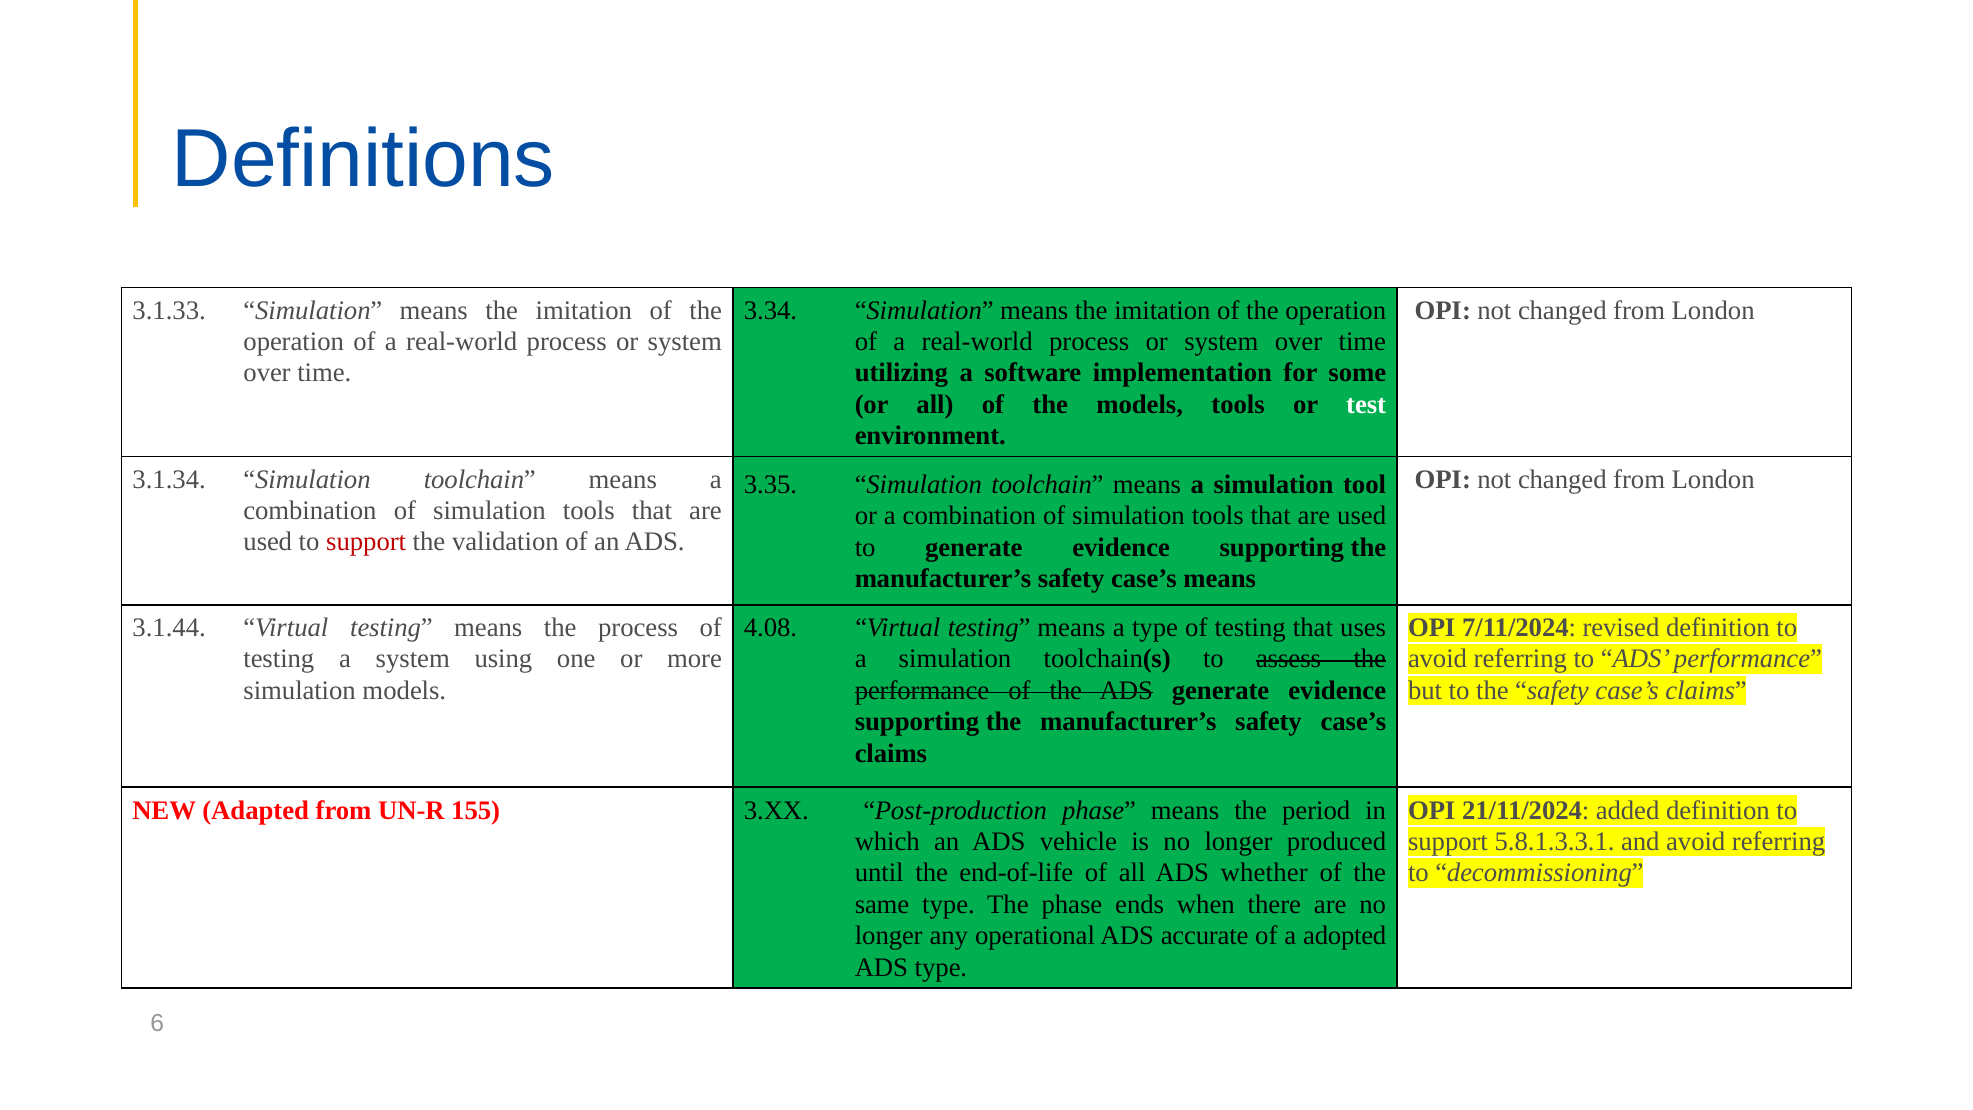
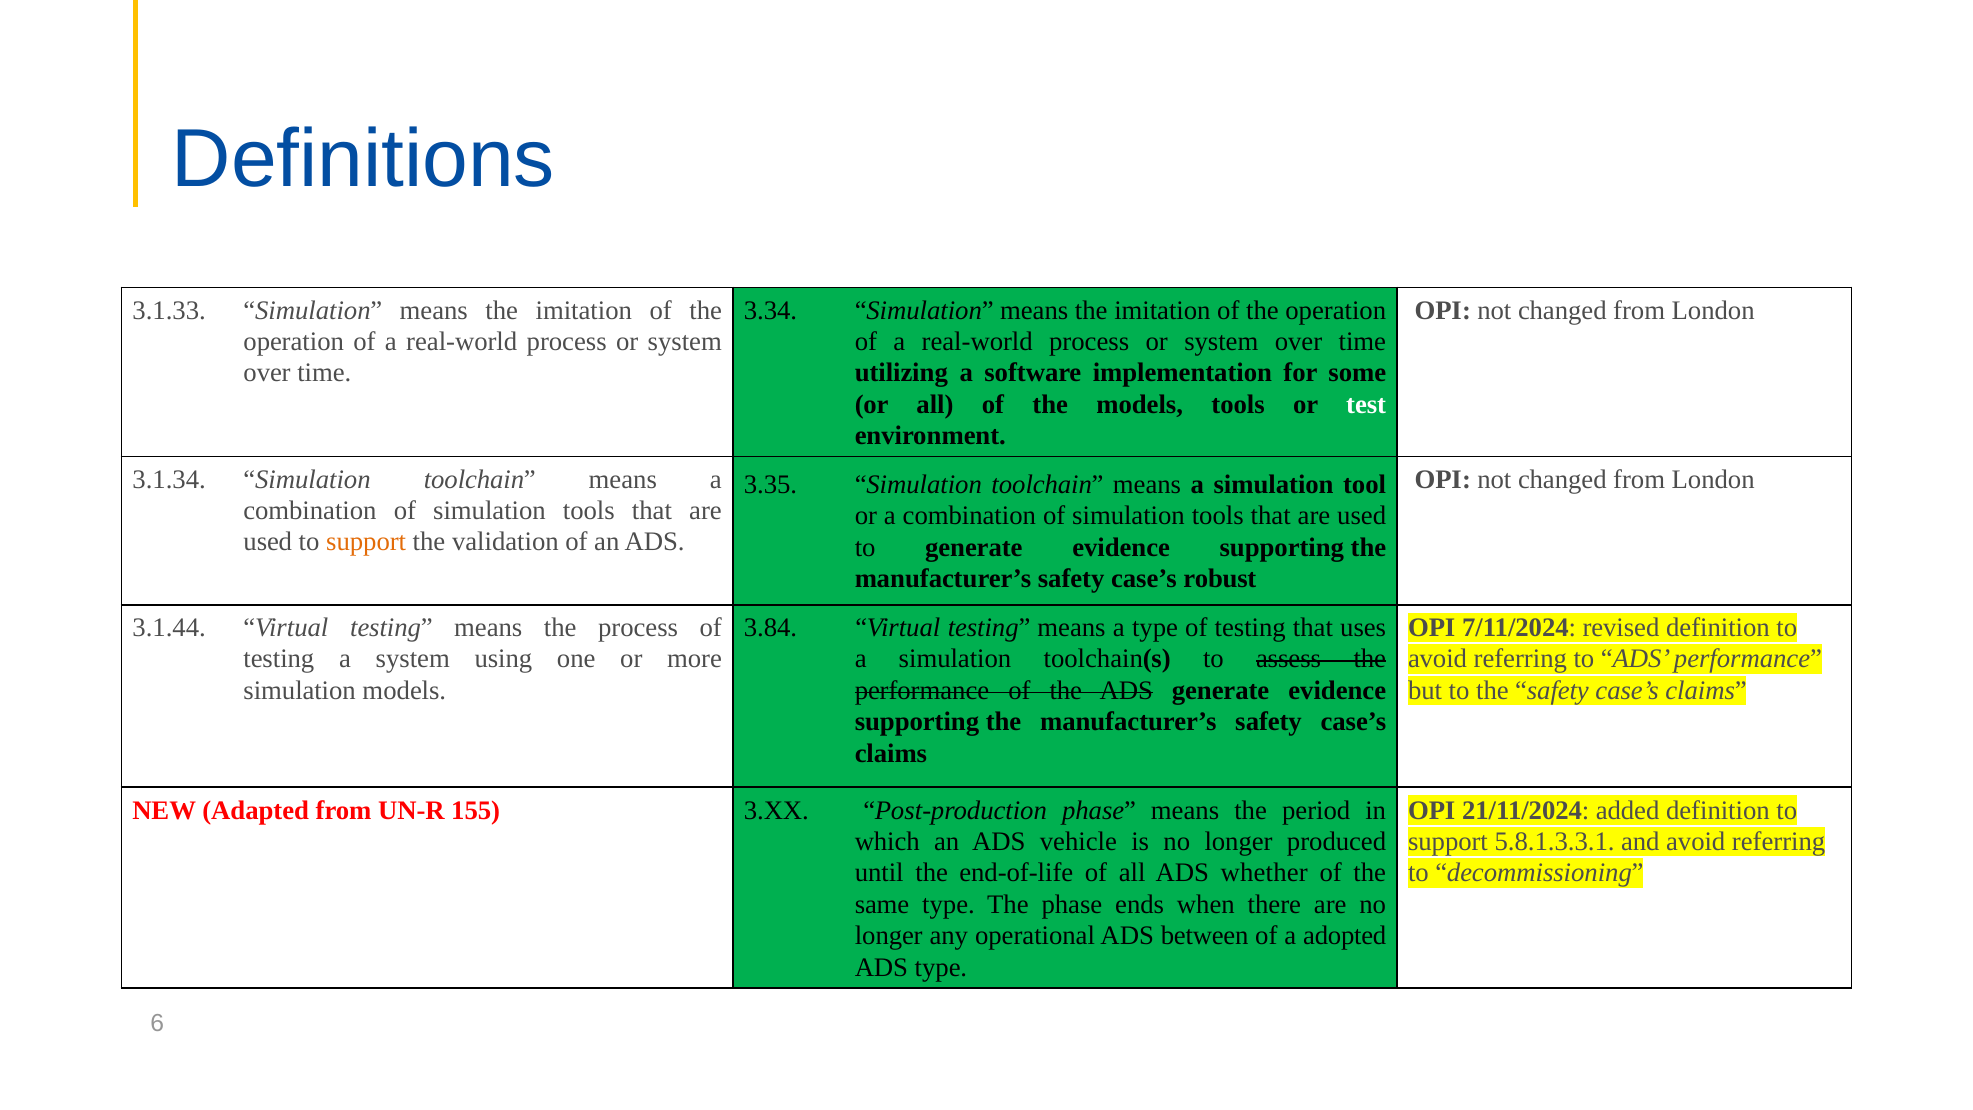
support colour: red -> orange (366, 542)
case’s means: means -> robust (1220, 579)
4.08: 4.08 -> 3.84 (770, 628)
accurate: accurate -> between (1205, 936)
